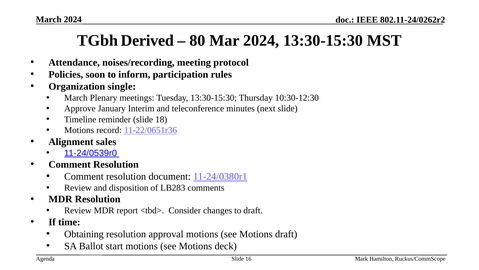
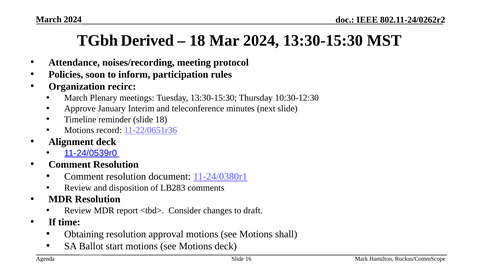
80: 80 -> 18 (197, 40)
single: single -> recirc (122, 86)
Alignment sales: sales -> deck (106, 141)
Motions draft: draft -> shall (286, 234)
